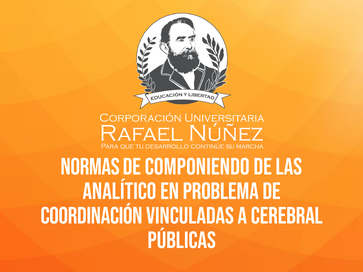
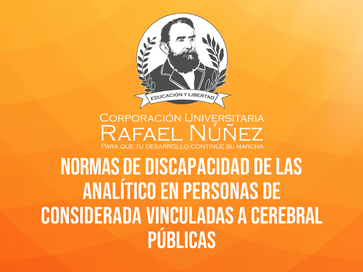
COMPONIENDO: COMPONIENDO -> DISCAPACIDAD (197, 167)
PROBLEMA: PROBLEMA -> PERSONAS (221, 191)
COORDINACIÓN: COORDINACIÓN -> CONSIDERADA (91, 216)
